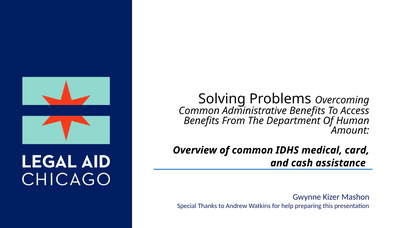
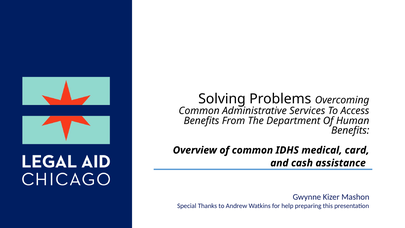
Administrative Benefits: Benefits -> Services (307, 111)
Amount: Amount -> Benefits (350, 130)
